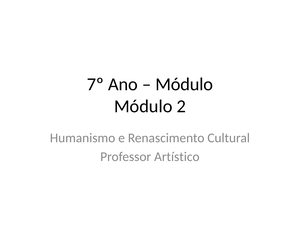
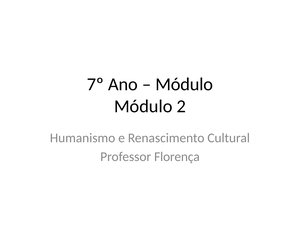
Artístico: Artístico -> Florença (177, 157)
